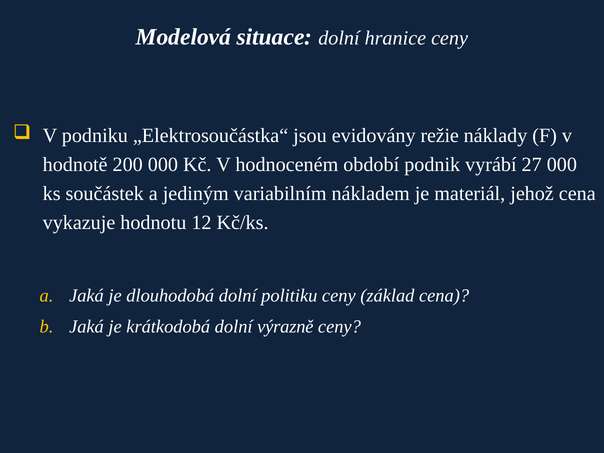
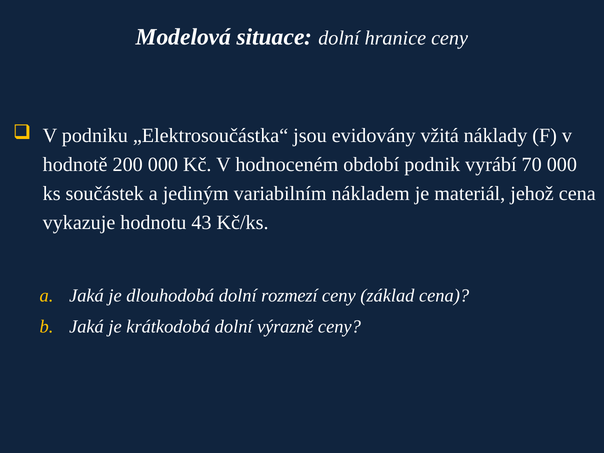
režie: režie -> vžitá (440, 136)
27: 27 -> 70 (532, 165)
12: 12 -> 43 (201, 223)
politiku: politiku -> rozmezí (289, 295)
